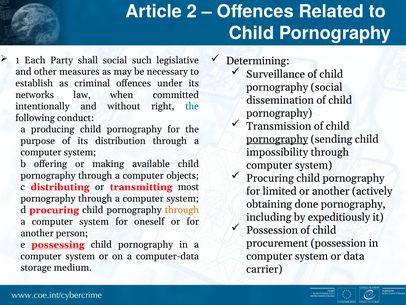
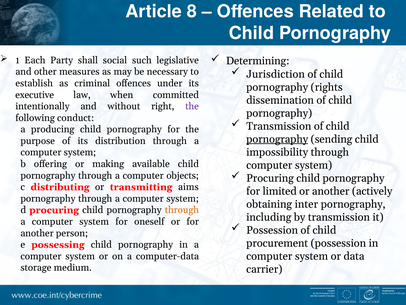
2: 2 -> 8 (192, 12)
Surveillance: Surveillance -> Jurisdiction (276, 74)
pornography social: social -> rights (327, 87)
networks: networks -> executive (35, 95)
the colour: blue -> purple (192, 106)
most: most -> aims (188, 187)
done: done -> inter (306, 204)
by expeditiously: expeditiously -> transmission (339, 217)
possessing underline: present -> none (58, 244)
